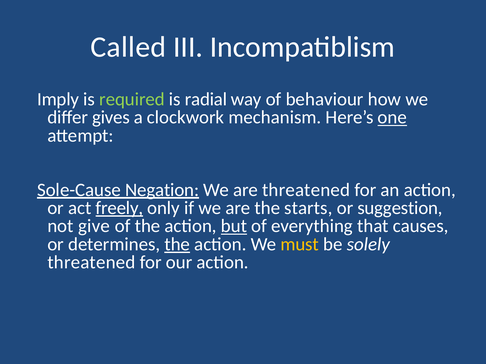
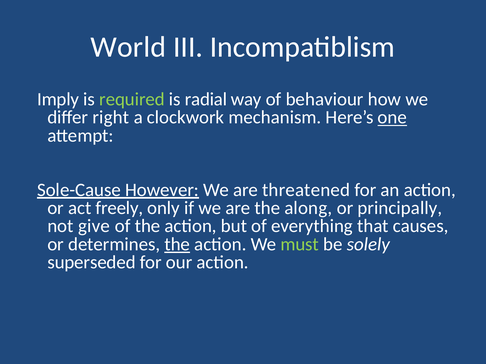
Called: Called -> World (128, 47)
gives: gives -> right (111, 118)
Negation: Negation -> However (162, 190)
freely underline: present -> none (119, 208)
starts: starts -> along (308, 208)
suggestion: suggestion -> principally (400, 208)
but underline: present -> none (234, 226)
must colour: yellow -> light green (300, 245)
threatened: threatened -> superseded (92, 263)
